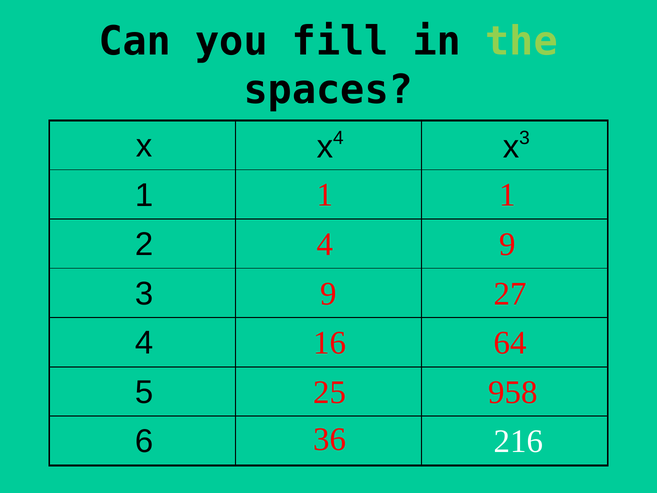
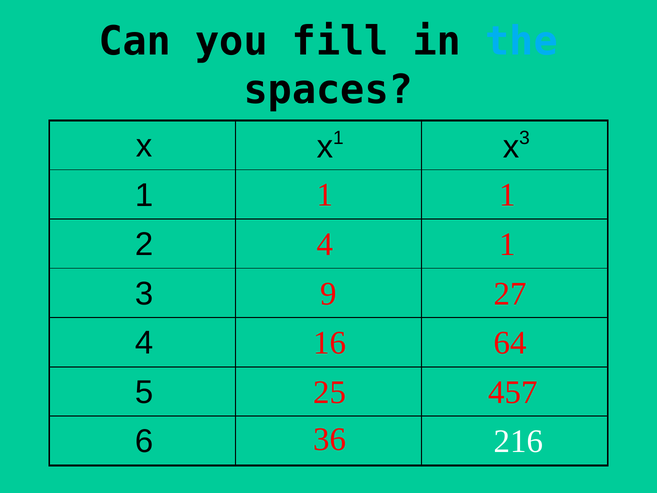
the colour: light green -> light blue (521, 42)
x 4: 4 -> 1 (338, 138)
4 9: 9 -> 1 (508, 244)
958: 958 -> 457 (513, 392)
